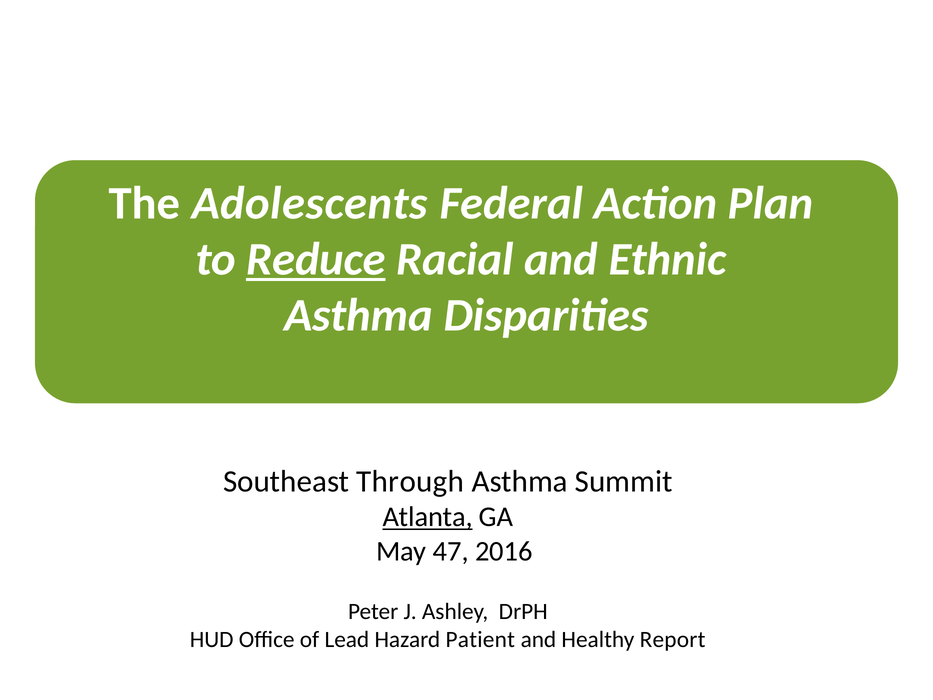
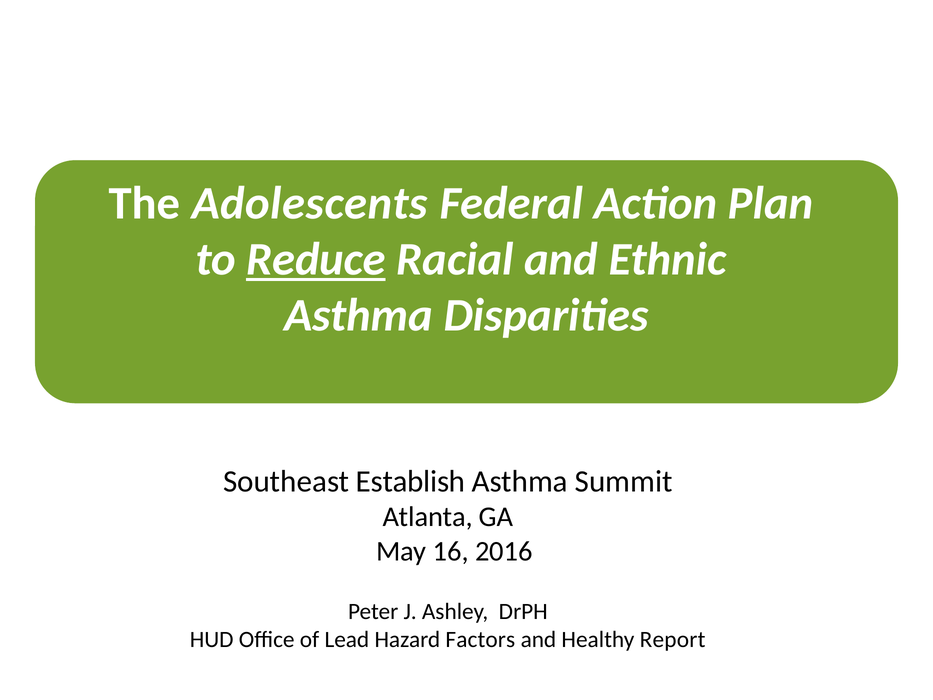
Through: Through -> Establish (411, 481)
Atlanta underline: present -> none (428, 517)
47: 47 -> 16 (451, 551)
Patient: Patient -> Factors (480, 639)
